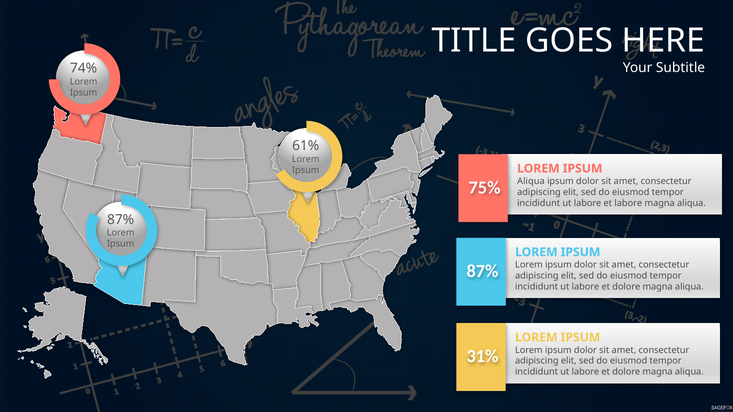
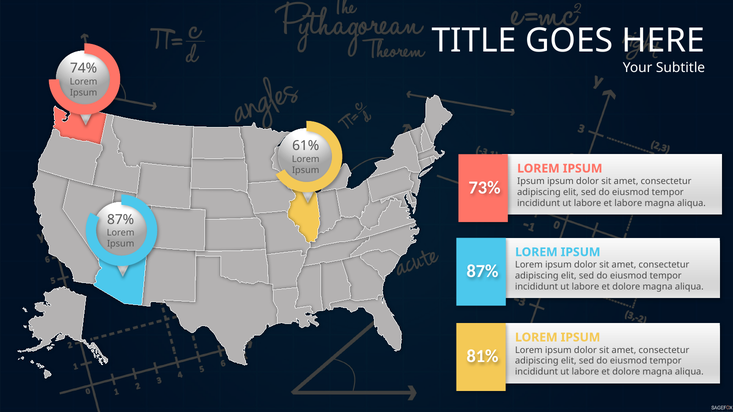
Aliqua: Aliqua -> Ipsum (531, 181)
75%: 75% -> 73% (485, 188)
31%: 31% -> 81% (482, 357)
